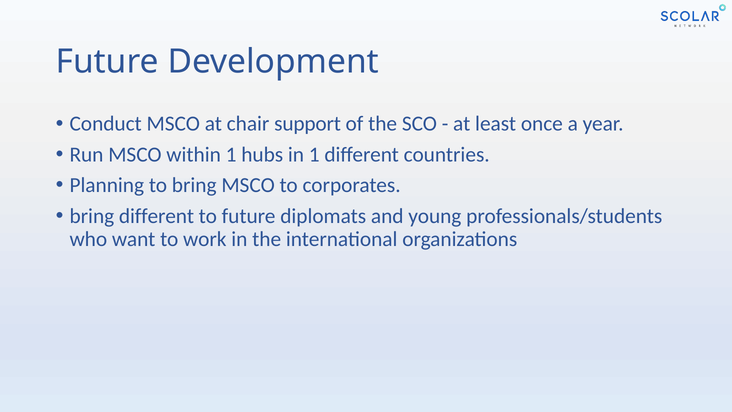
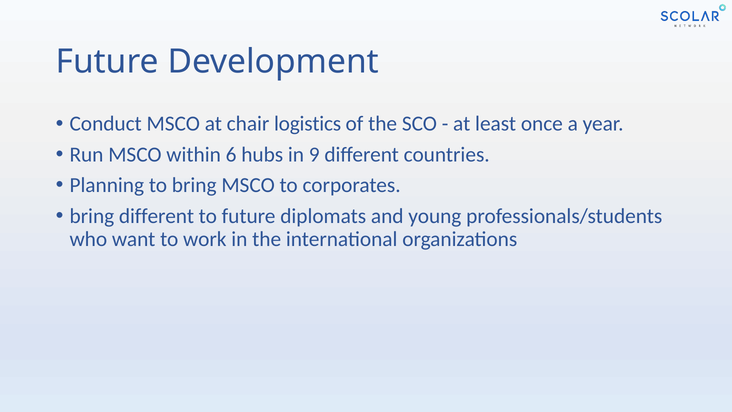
support: support -> logistics (308, 124)
within 1: 1 -> 6 (231, 154)
in 1: 1 -> 9 (314, 154)
